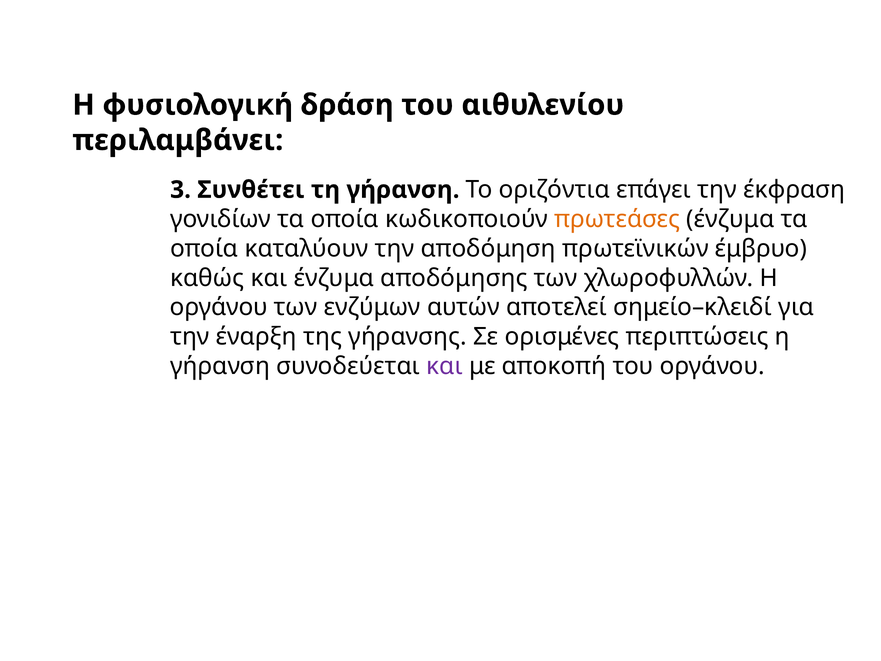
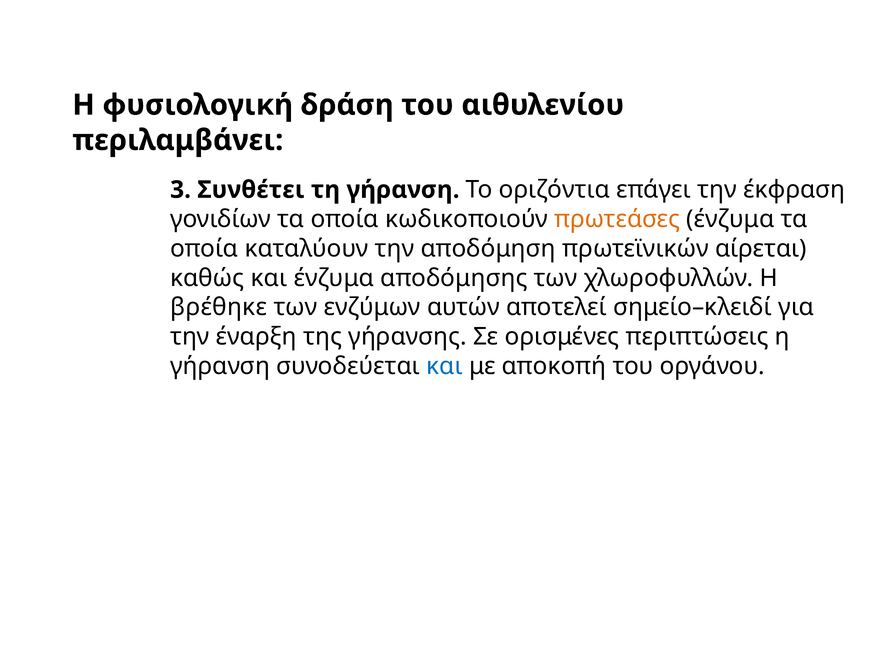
έμβρυο: έμβρυο -> αίρεται (761, 248)
οργάνου: οργάνου -> βρέθηκε (219, 307)
και colour: purple -> blue (445, 366)
